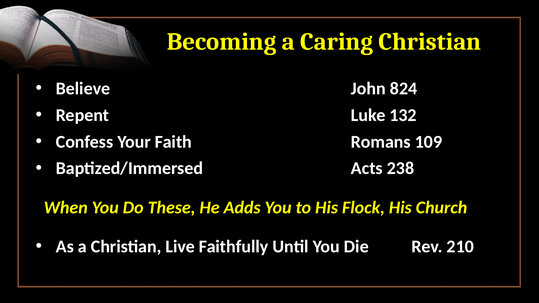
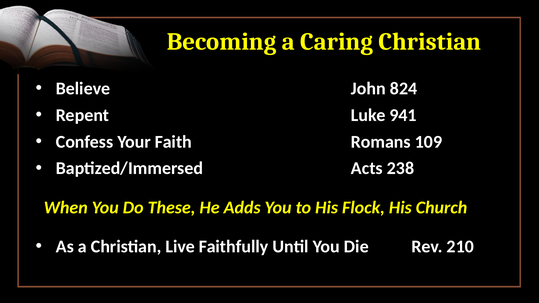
132: 132 -> 941 (403, 115)
